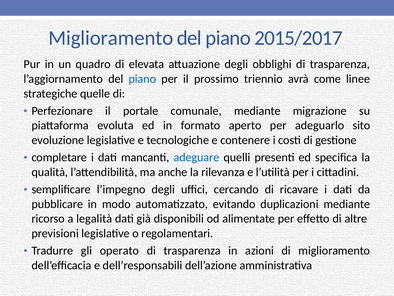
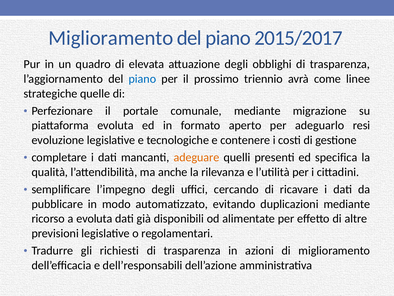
sito: sito -> resi (361, 125)
adeguare colour: blue -> orange (196, 157)
a legalità: legalità -> evoluta (94, 218)
operato: operato -> richiesti (119, 250)
